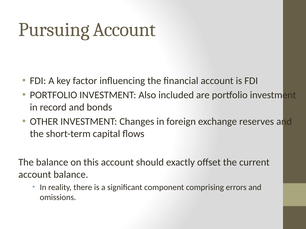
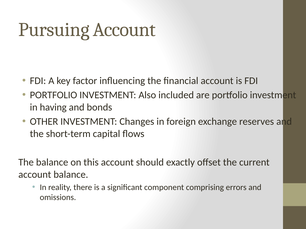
record: record -> having (53, 108)
